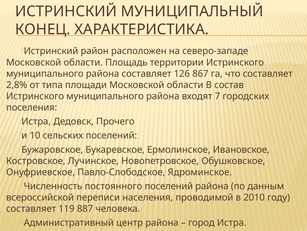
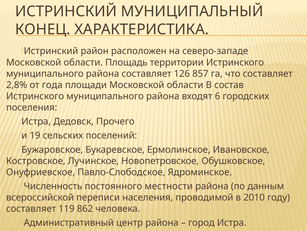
867: 867 -> 857 (200, 73)
типа: типа -> года (52, 85)
7: 7 -> 6 (217, 96)
10: 10 -> 19 (35, 135)
постоянного поселений: поселений -> местности (169, 186)
887: 887 -> 862 (85, 208)
